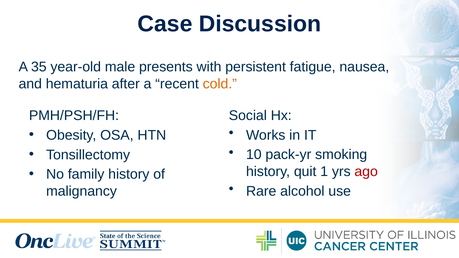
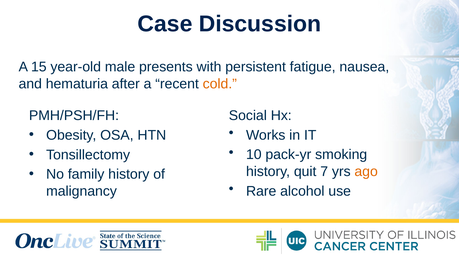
35: 35 -> 15 (39, 67)
1: 1 -> 7 (324, 172)
ago colour: red -> orange (366, 172)
